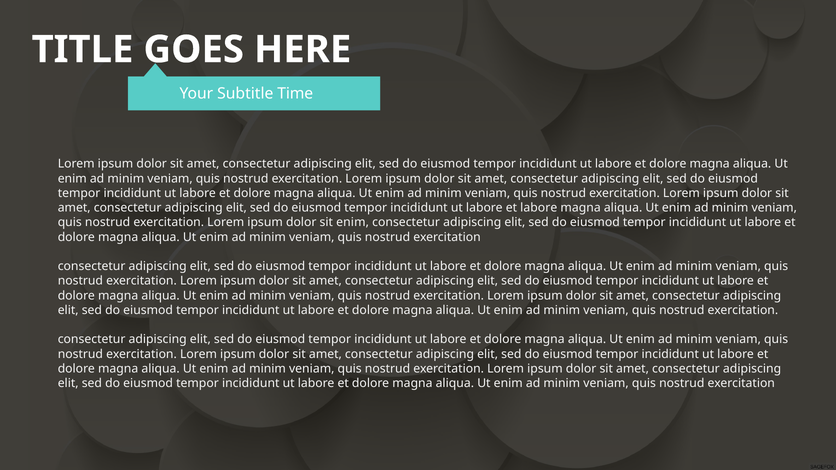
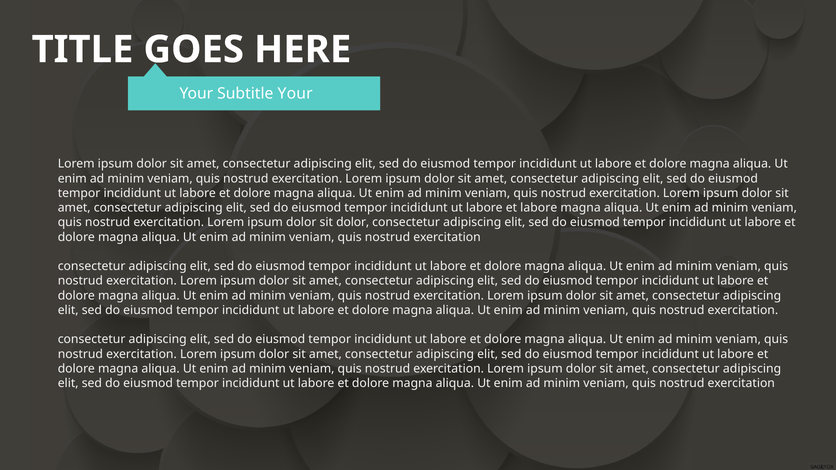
Subtitle Time: Time -> Your (295, 94)
sit enim: enim -> dolor (353, 223)
